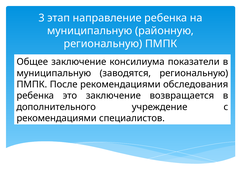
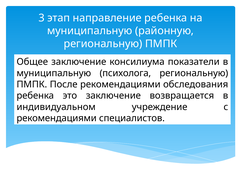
заводятся: заводятся -> психолога (125, 73)
дополнительного: дополнительного -> индивидуальном (56, 107)
